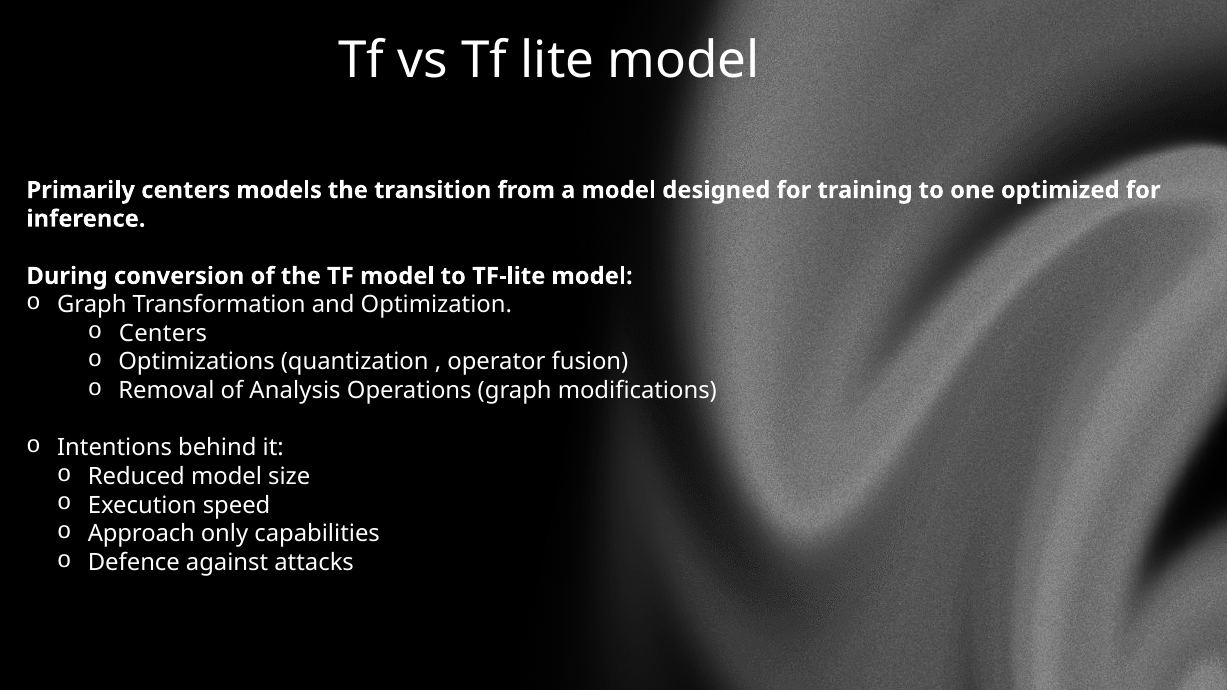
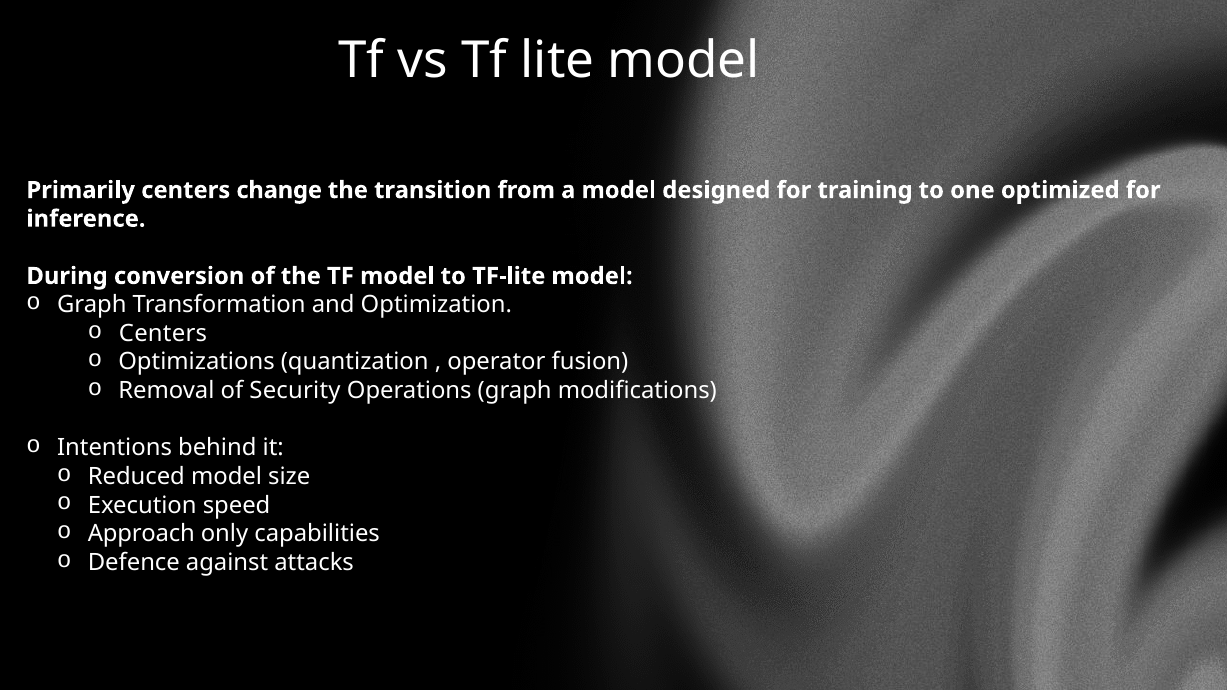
models: models -> change (279, 190)
Analysis: Analysis -> Security (295, 391)
